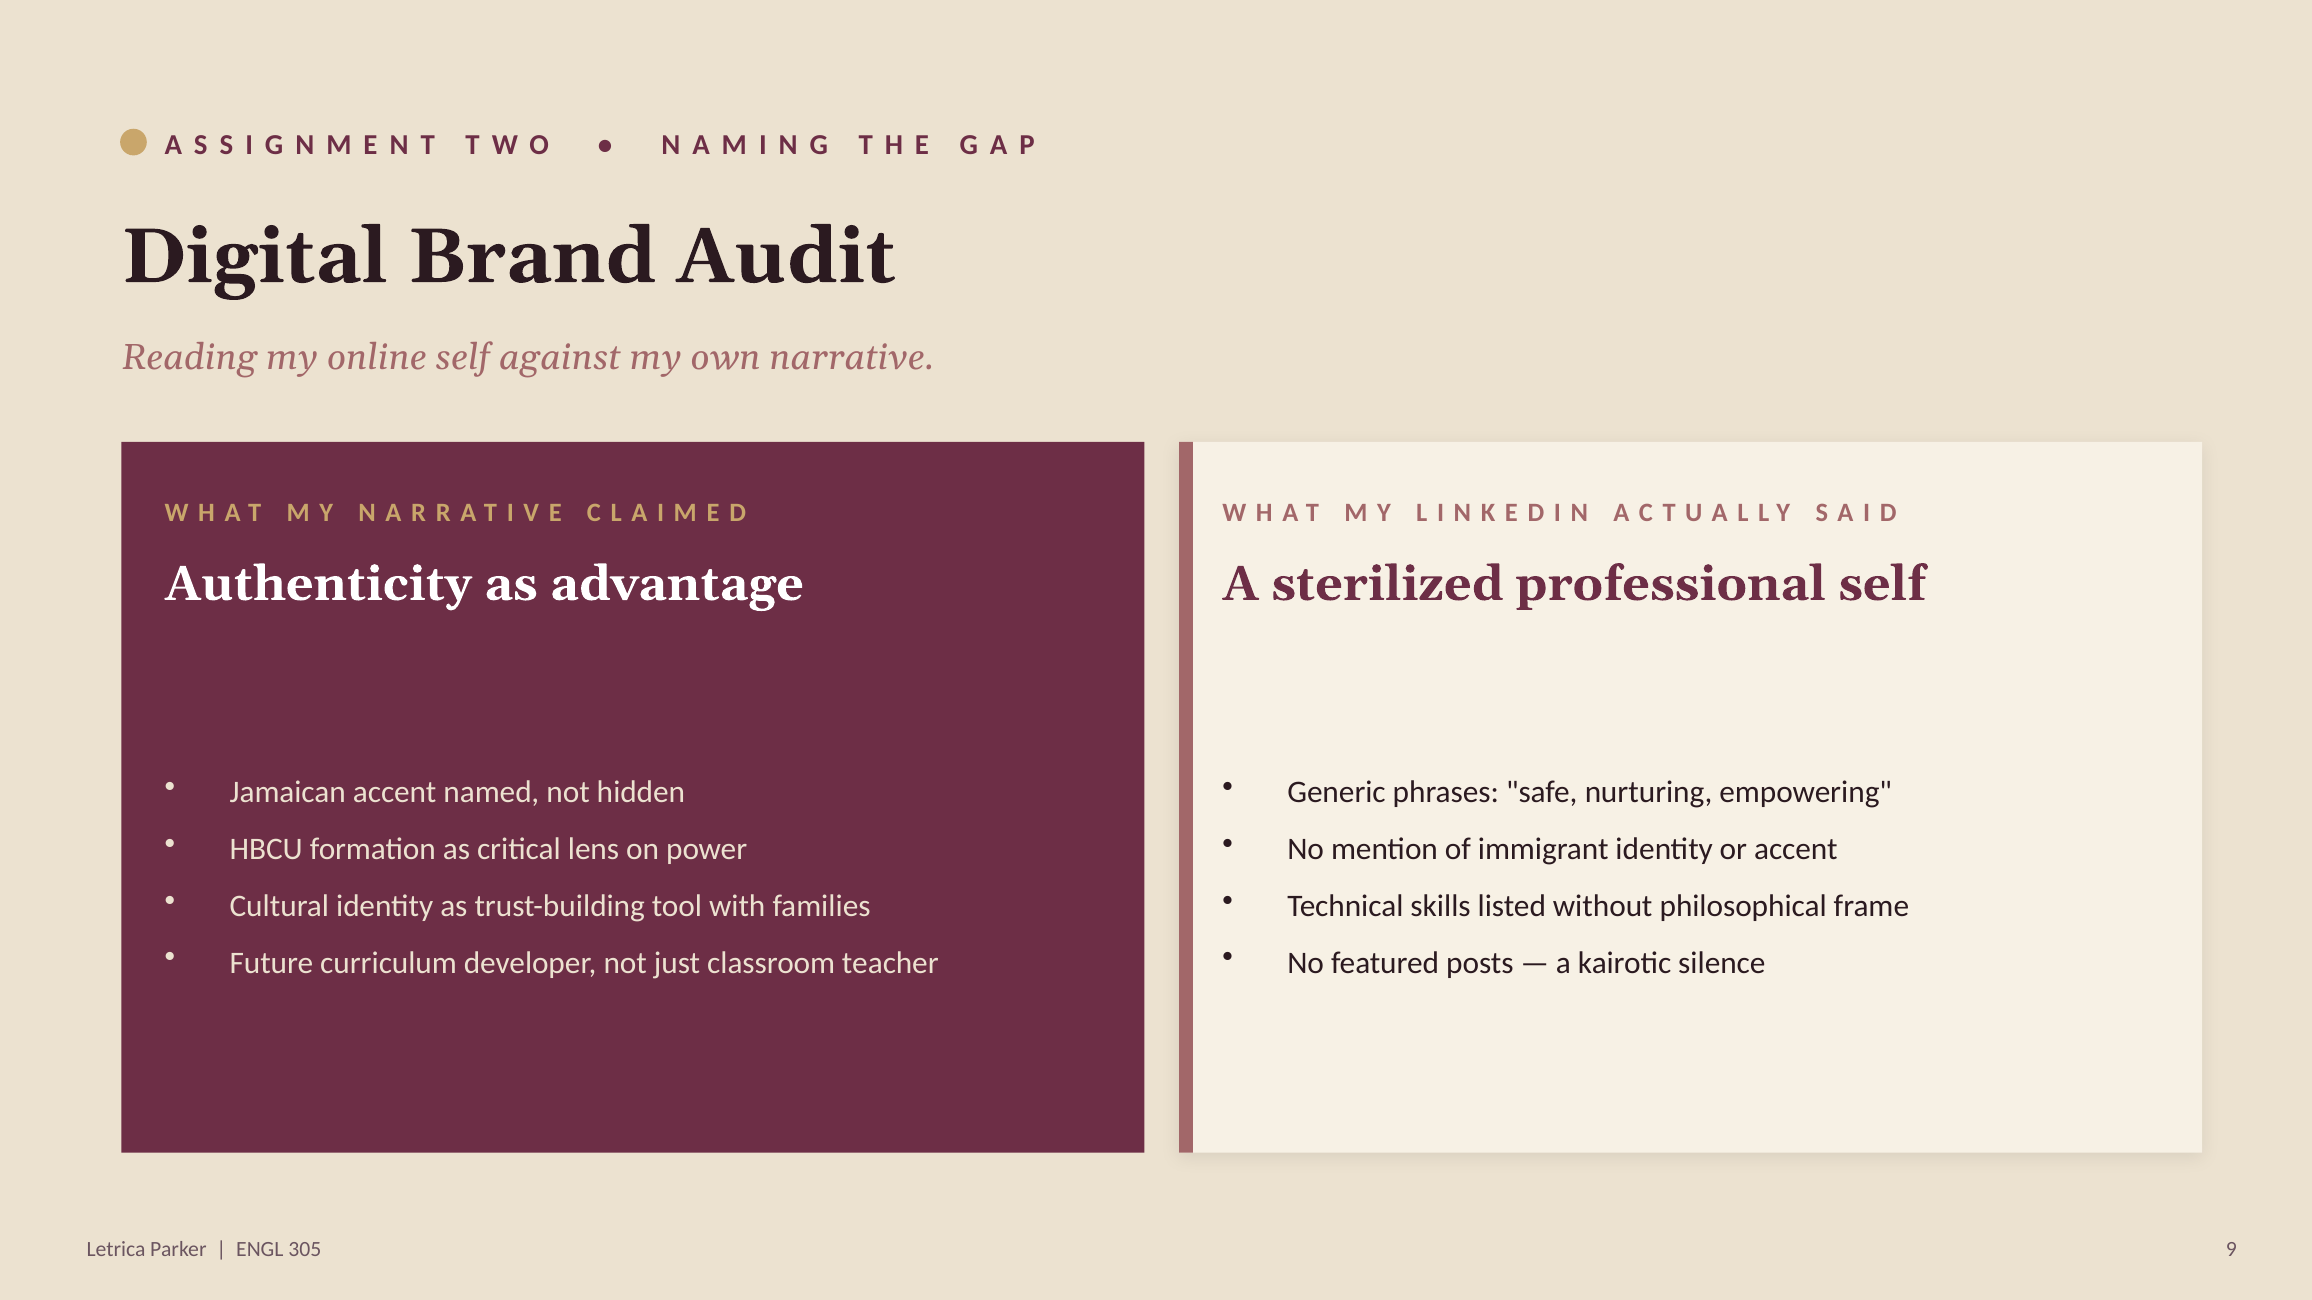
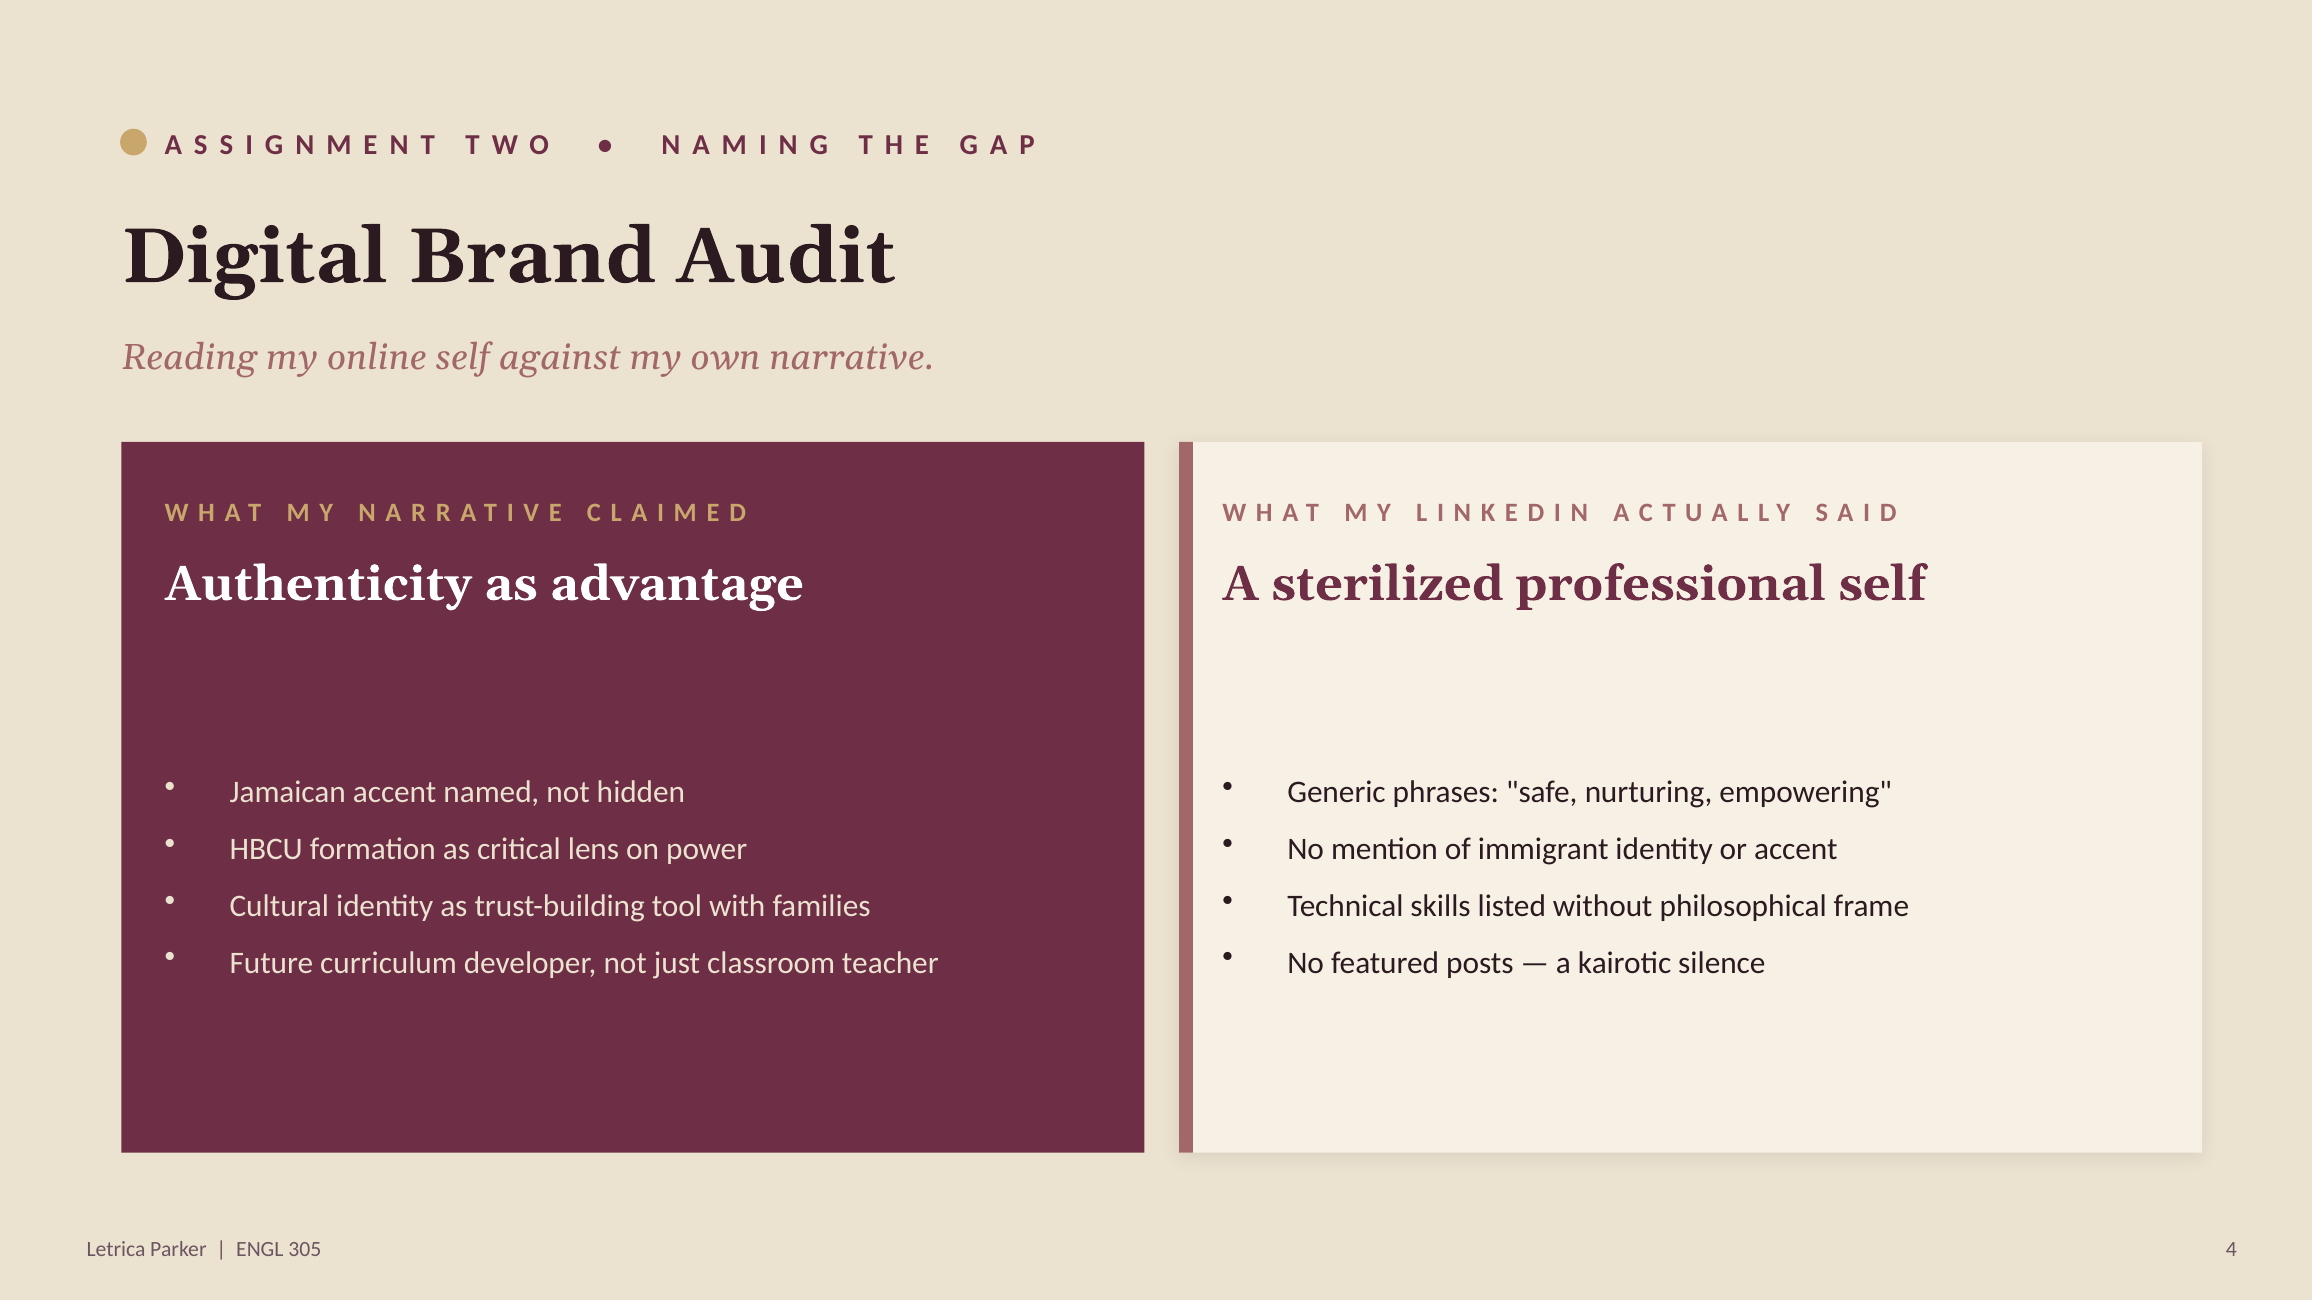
9: 9 -> 4 (2231, 1250)
